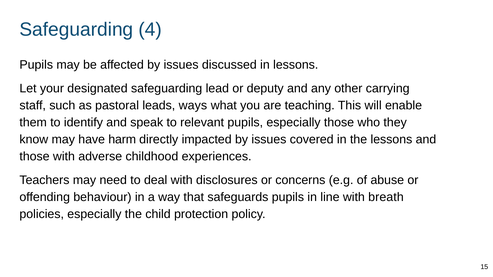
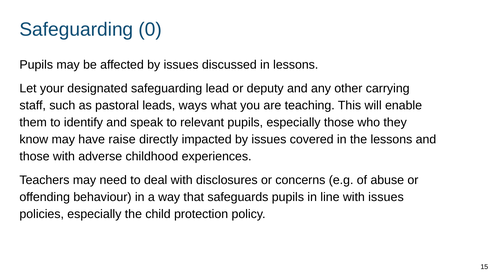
4: 4 -> 0 (150, 29)
harm: harm -> raise (122, 140)
with breath: breath -> issues (386, 197)
